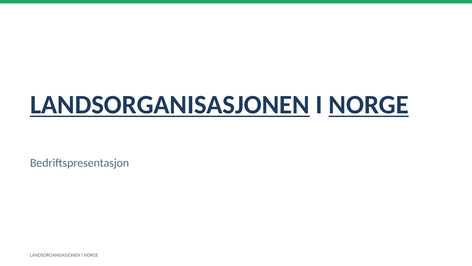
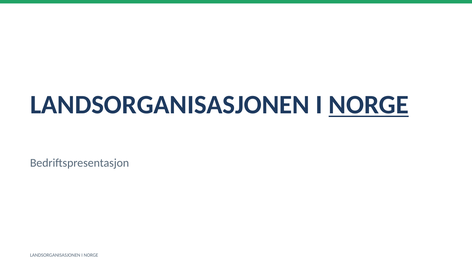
LANDSORGANISASJONEN underline: present -> none (170, 105)
